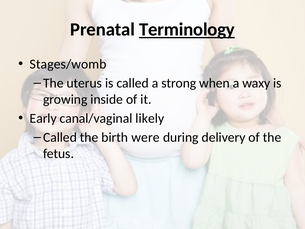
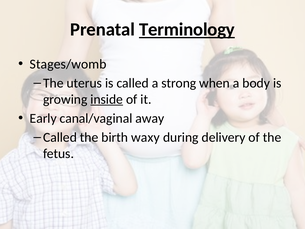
waxy: waxy -> body (256, 83)
inside underline: none -> present (107, 99)
likely: likely -> away (150, 118)
were: were -> waxy (145, 137)
